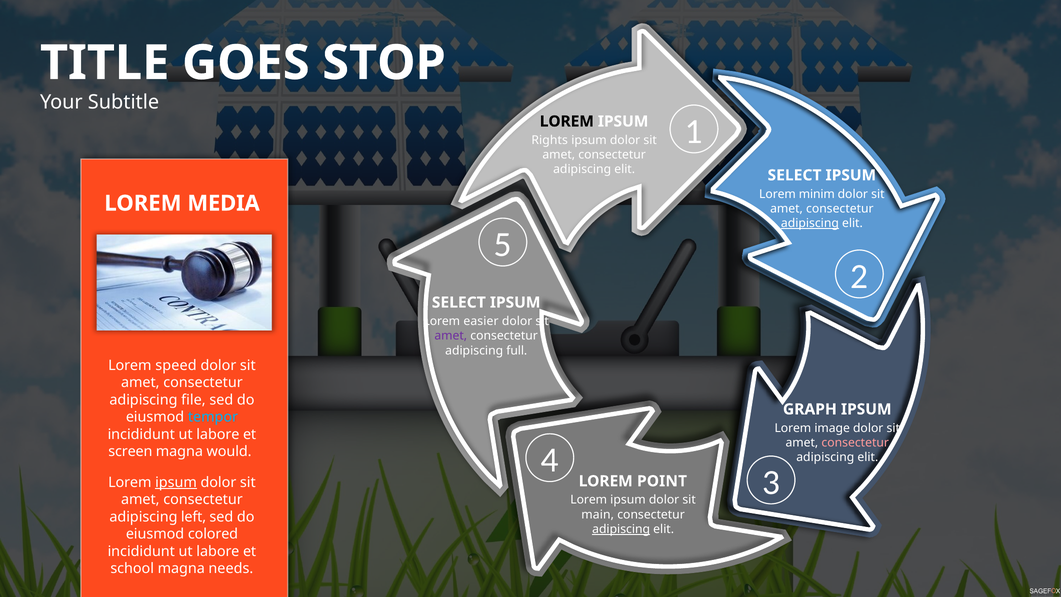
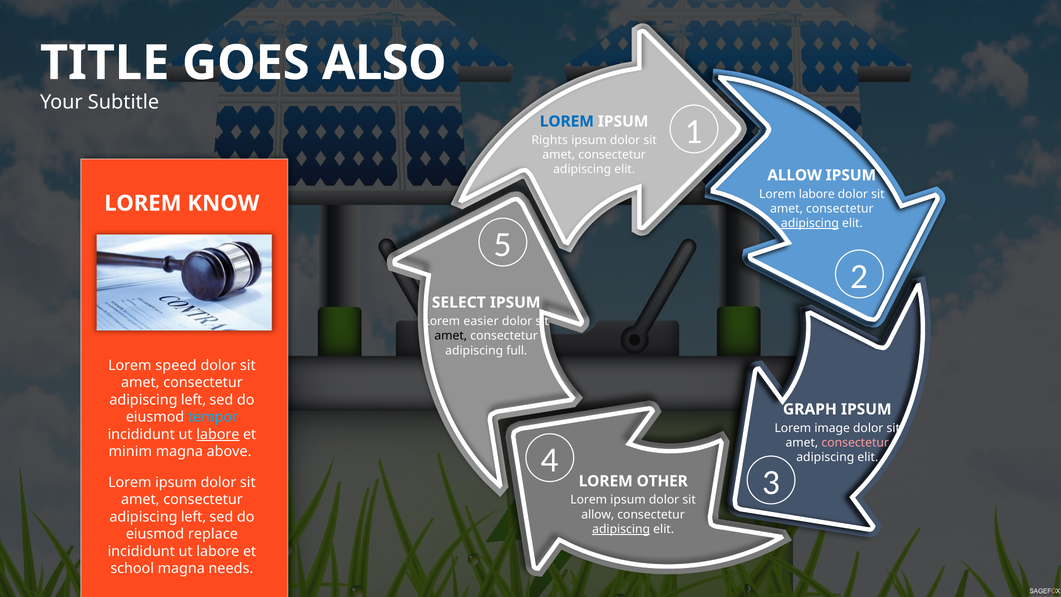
STOP: STOP -> ALSO (384, 63)
LOREM colour: black -> blue (567, 121)
SELECT: SELECT -> ALLOW (795, 175)
Lorem minim: minim -> labore (817, 194)
MEDIA: MEDIA -> KNOW (223, 203)
amet colour: purple -> black (451, 336)
file: file -> left (194, 400)
labore underline: none -> present (218, 434)
screen: screen -> minim (130, 452)
would: would -> above (229, 452)
ipsum underline: present -> none (176, 482)
POINT: POINT -> OTHER (662, 481)
main: main -> allow (598, 514)
colored: colored -> replace (213, 534)
